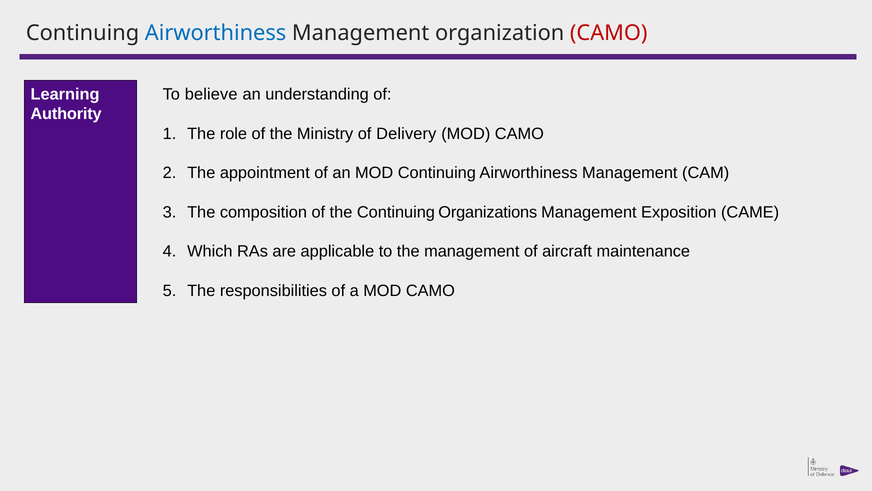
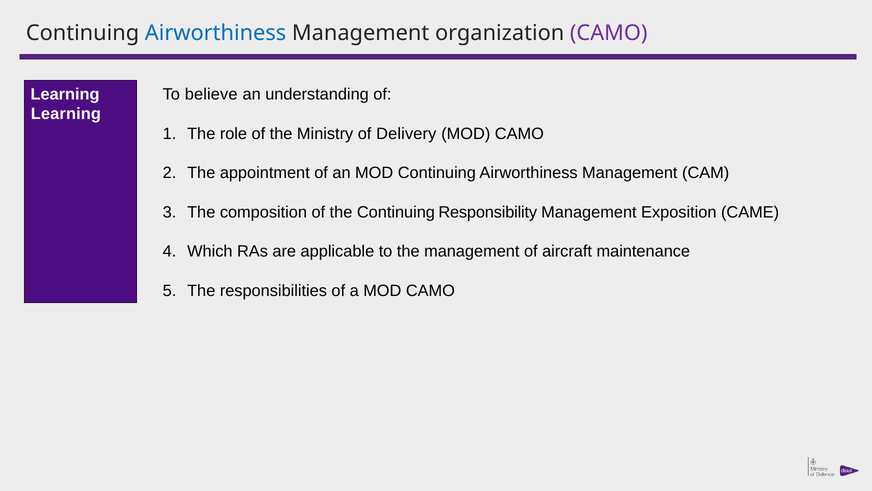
CAMO colour: red -> purple (609, 33)
Authority: Authority -> Learning (66, 114)
Organizations: Organizations -> Responsibility (488, 212)
